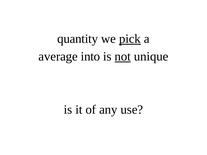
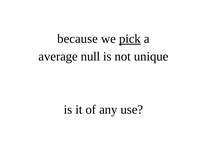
quantity: quantity -> because (78, 39)
into: into -> null (90, 57)
not underline: present -> none (123, 57)
